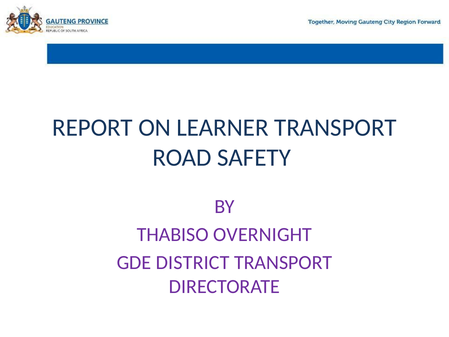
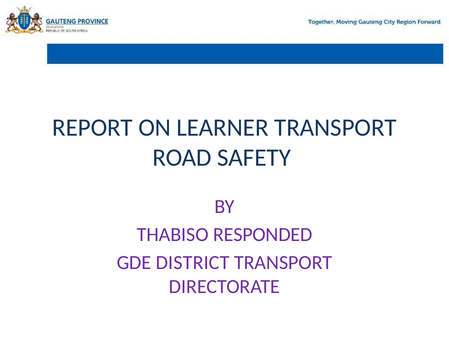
OVERNIGHT: OVERNIGHT -> RESPONDED (263, 234)
